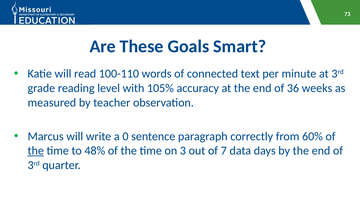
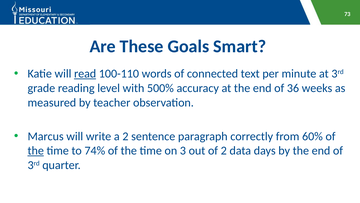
read underline: none -> present (85, 74)
105%: 105% -> 500% (160, 88)
a 0: 0 -> 2 (125, 136)
48%: 48% -> 74% (95, 150)
of 7: 7 -> 2 (224, 150)
